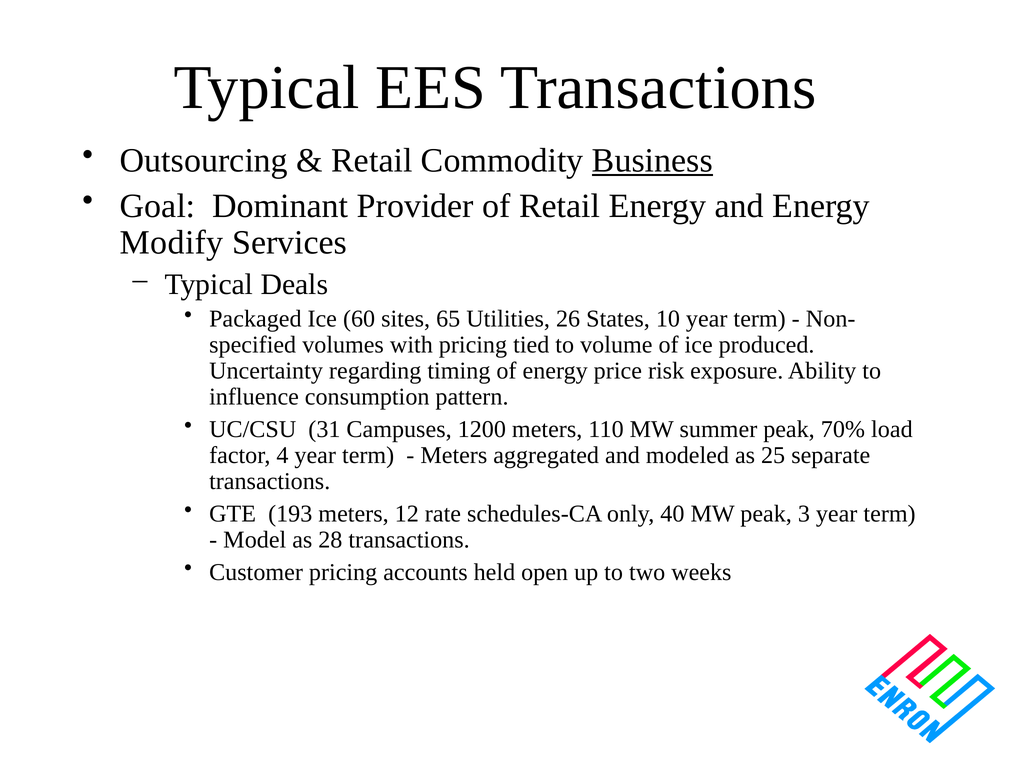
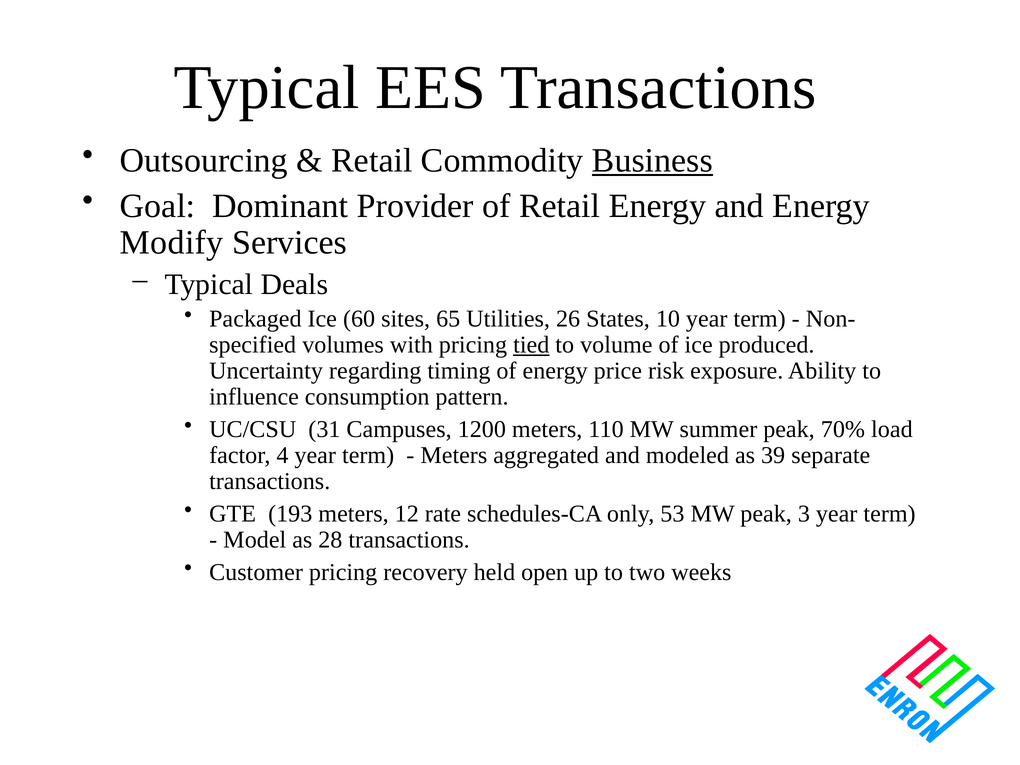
tied underline: none -> present (531, 345)
25: 25 -> 39 (773, 455)
40: 40 -> 53 (672, 514)
accounts: accounts -> recovery (425, 572)
